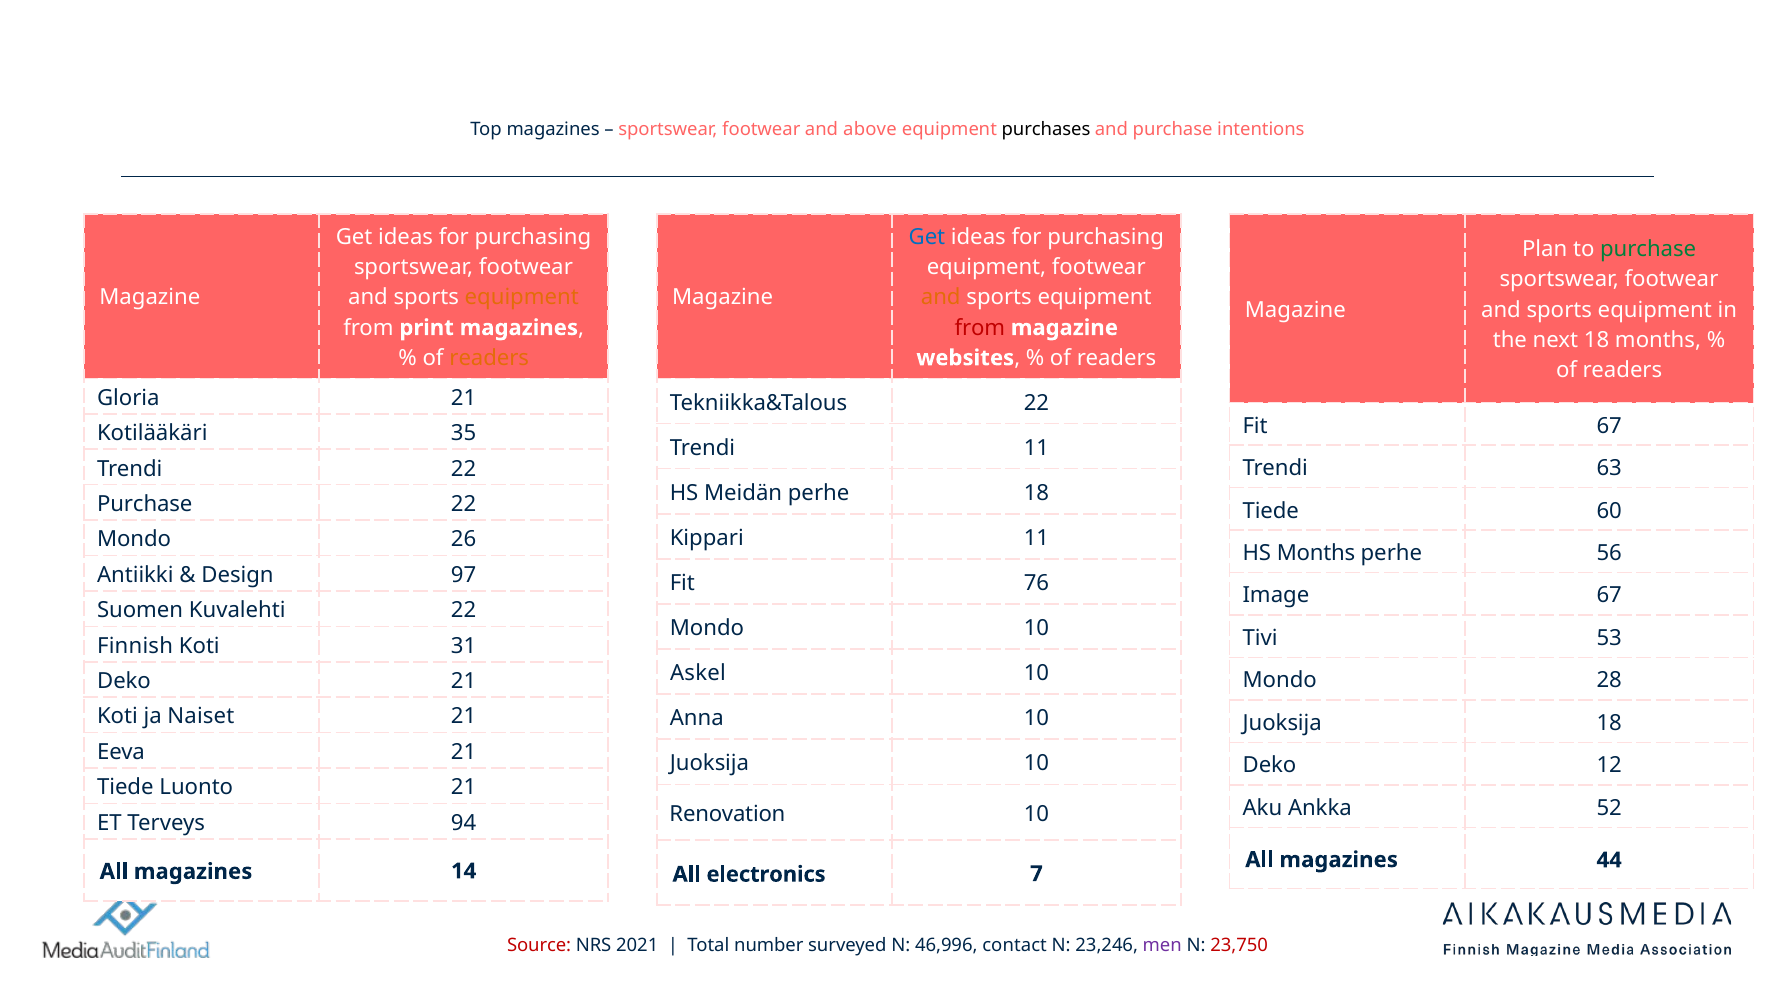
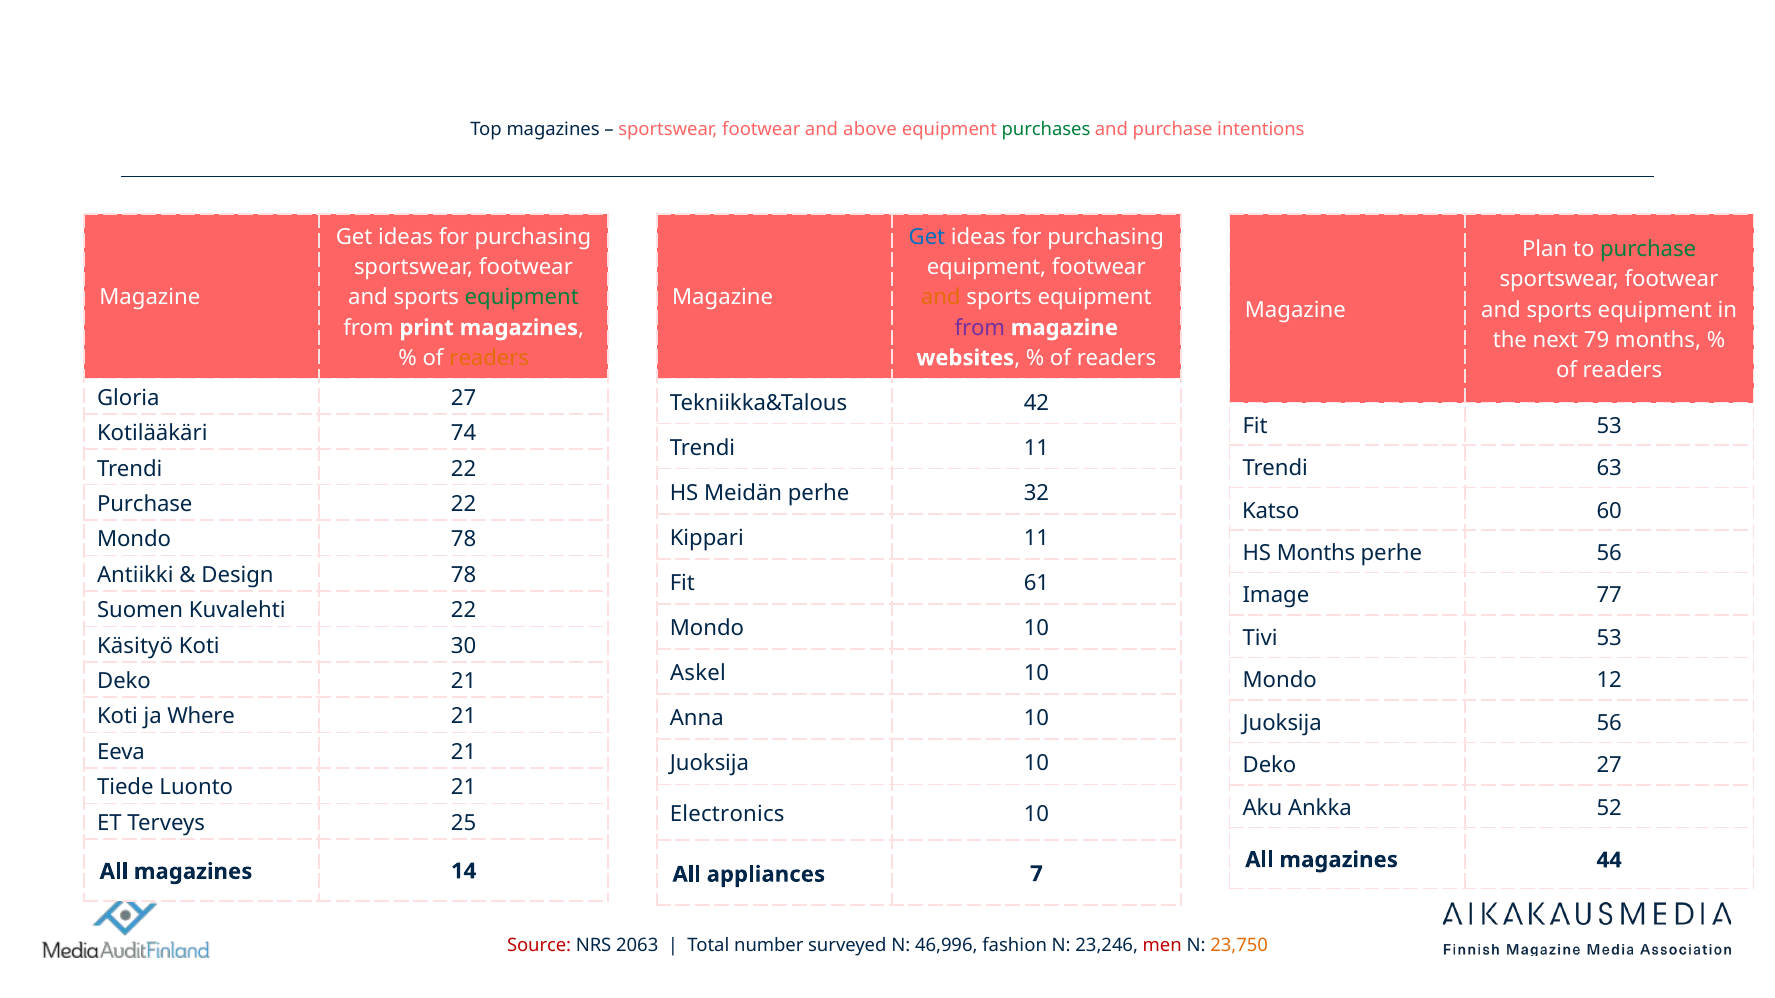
purchases colour: black -> green (1046, 129)
equipment colour: orange -> green (522, 298)
from colour: red -> purple (980, 328)
next 18: 18 -> 79 (1597, 340)
Gloria 21: 21 -> 27 (464, 398)
Tekniikka&Talous 22: 22 -> 42 (1036, 403)
Fit 67: 67 -> 53 (1609, 426)
35: 35 -> 74 (464, 433)
perhe 18: 18 -> 32 (1036, 493)
Tiede: Tiede -> Katso (1271, 511)
Mondo 26: 26 -> 78 (464, 540)
Design 97: 97 -> 78 (464, 575)
76: 76 -> 61 (1036, 583)
Image 67: 67 -> 77 (1609, 596)
Finnish: Finnish -> Käsityö (135, 646)
31: 31 -> 30 (464, 646)
28: 28 -> 12 (1609, 681)
Naiset: Naiset -> Where (201, 717)
Juoksija 18: 18 -> 56 (1609, 723)
Deko 12: 12 -> 27 (1609, 766)
Renovation: Renovation -> Electronics (727, 814)
94: 94 -> 25 (464, 823)
electronics: electronics -> appliances (766, 875)
2021: 2021 -> 2063 (637, 946)
contact: contact -> fashion (1015, 946)
men colour: purple -> red (1162, 946)
23,750 colour: red -> orange (1239, 946)
